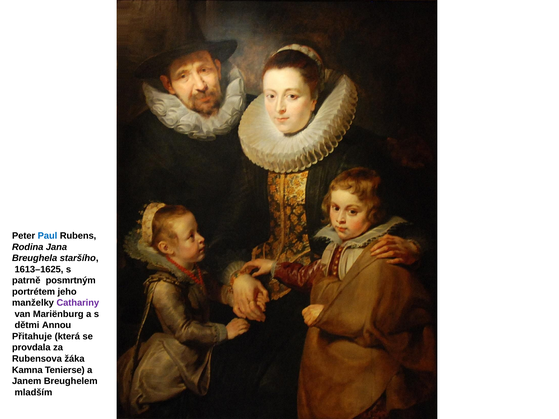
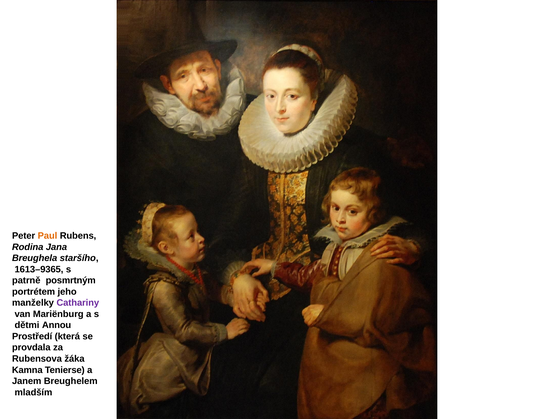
Paul colour: blue -> orange (47, 236)
1613–1625: 1613–1625 -> 1613–9365 (39, 270)
Přitahuje: Přitahuje -> Prostředí (32, 337)
